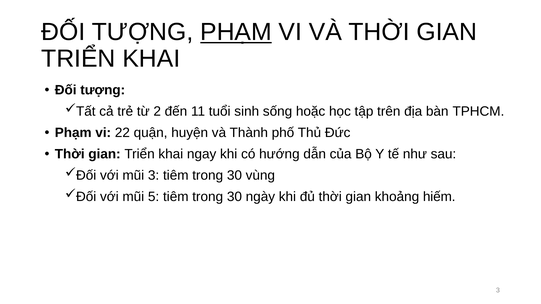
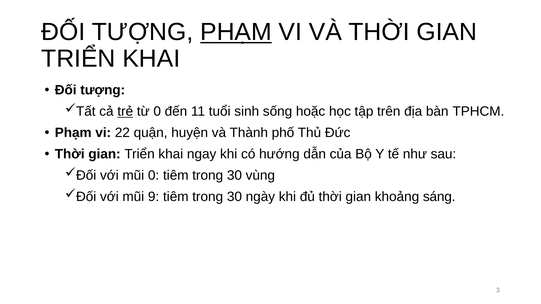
trẻ underline: none -> present (125, 112)
từ 2: 2 -> 0 (157, 112)
mũi 3: 3 -> 0 (154, 176)
5: 5 -> 9 (154, 197)
hiếm: hiếm -> sáng (439, 197)
